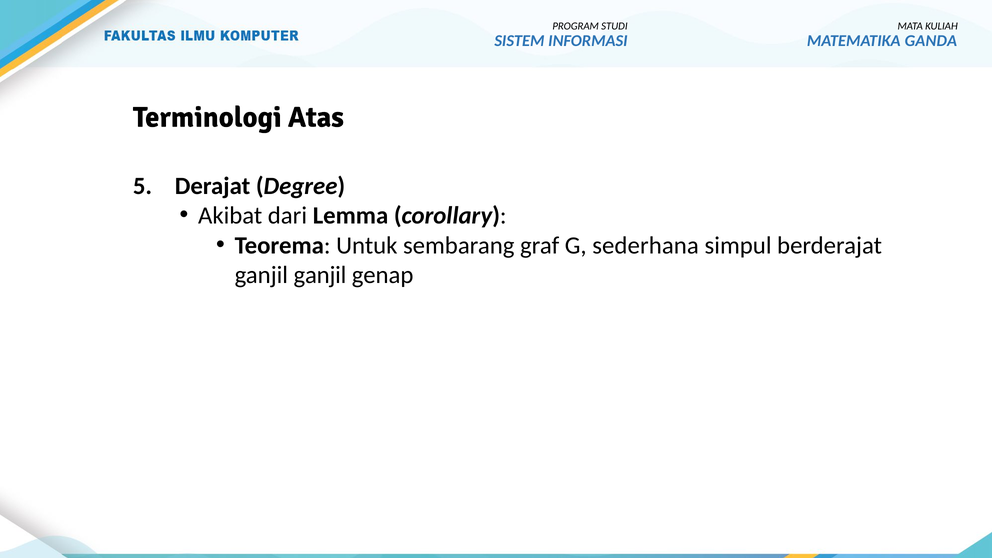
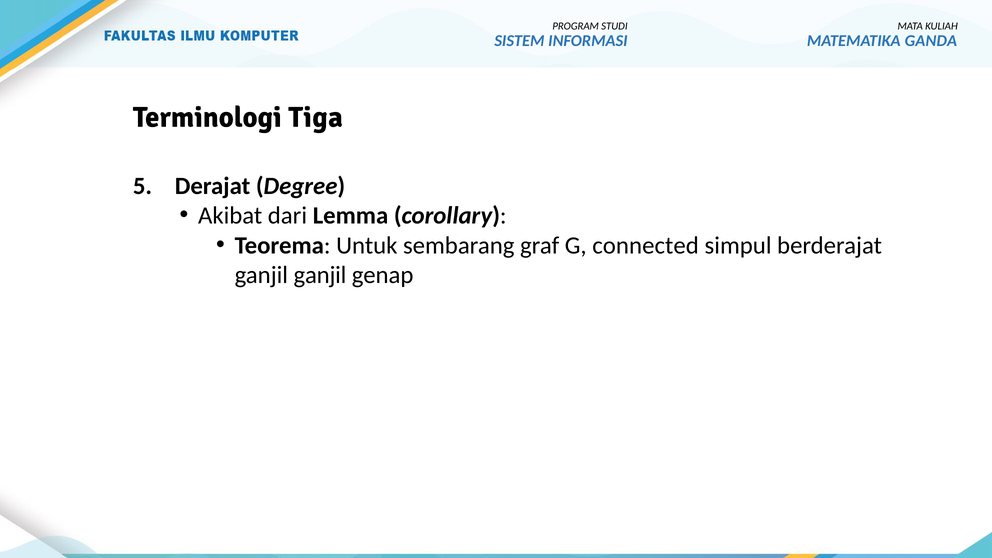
Atas: Atas -> Tiga (316, 117)
sederhana: sederhana -> connected (646, 245)
